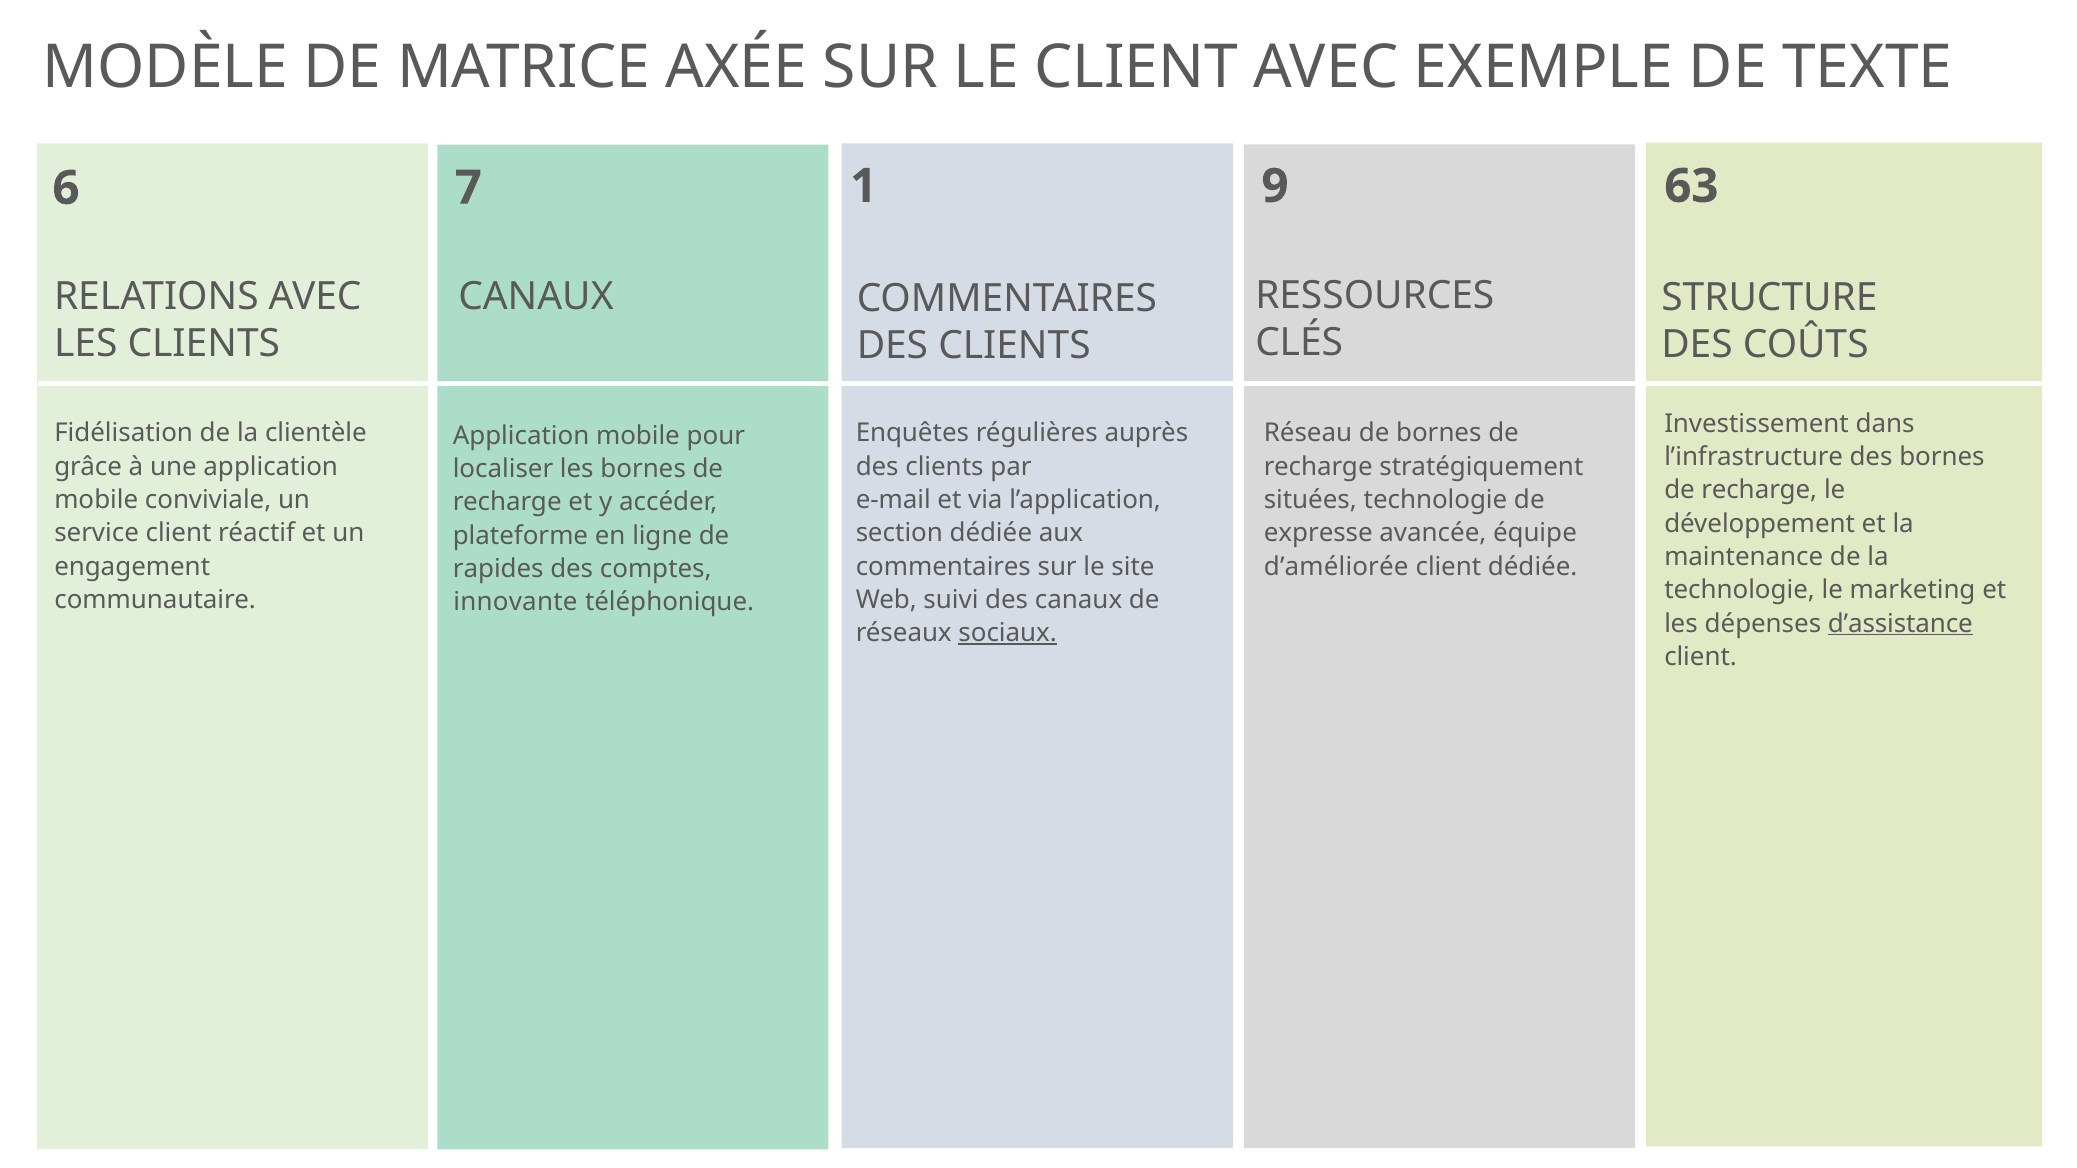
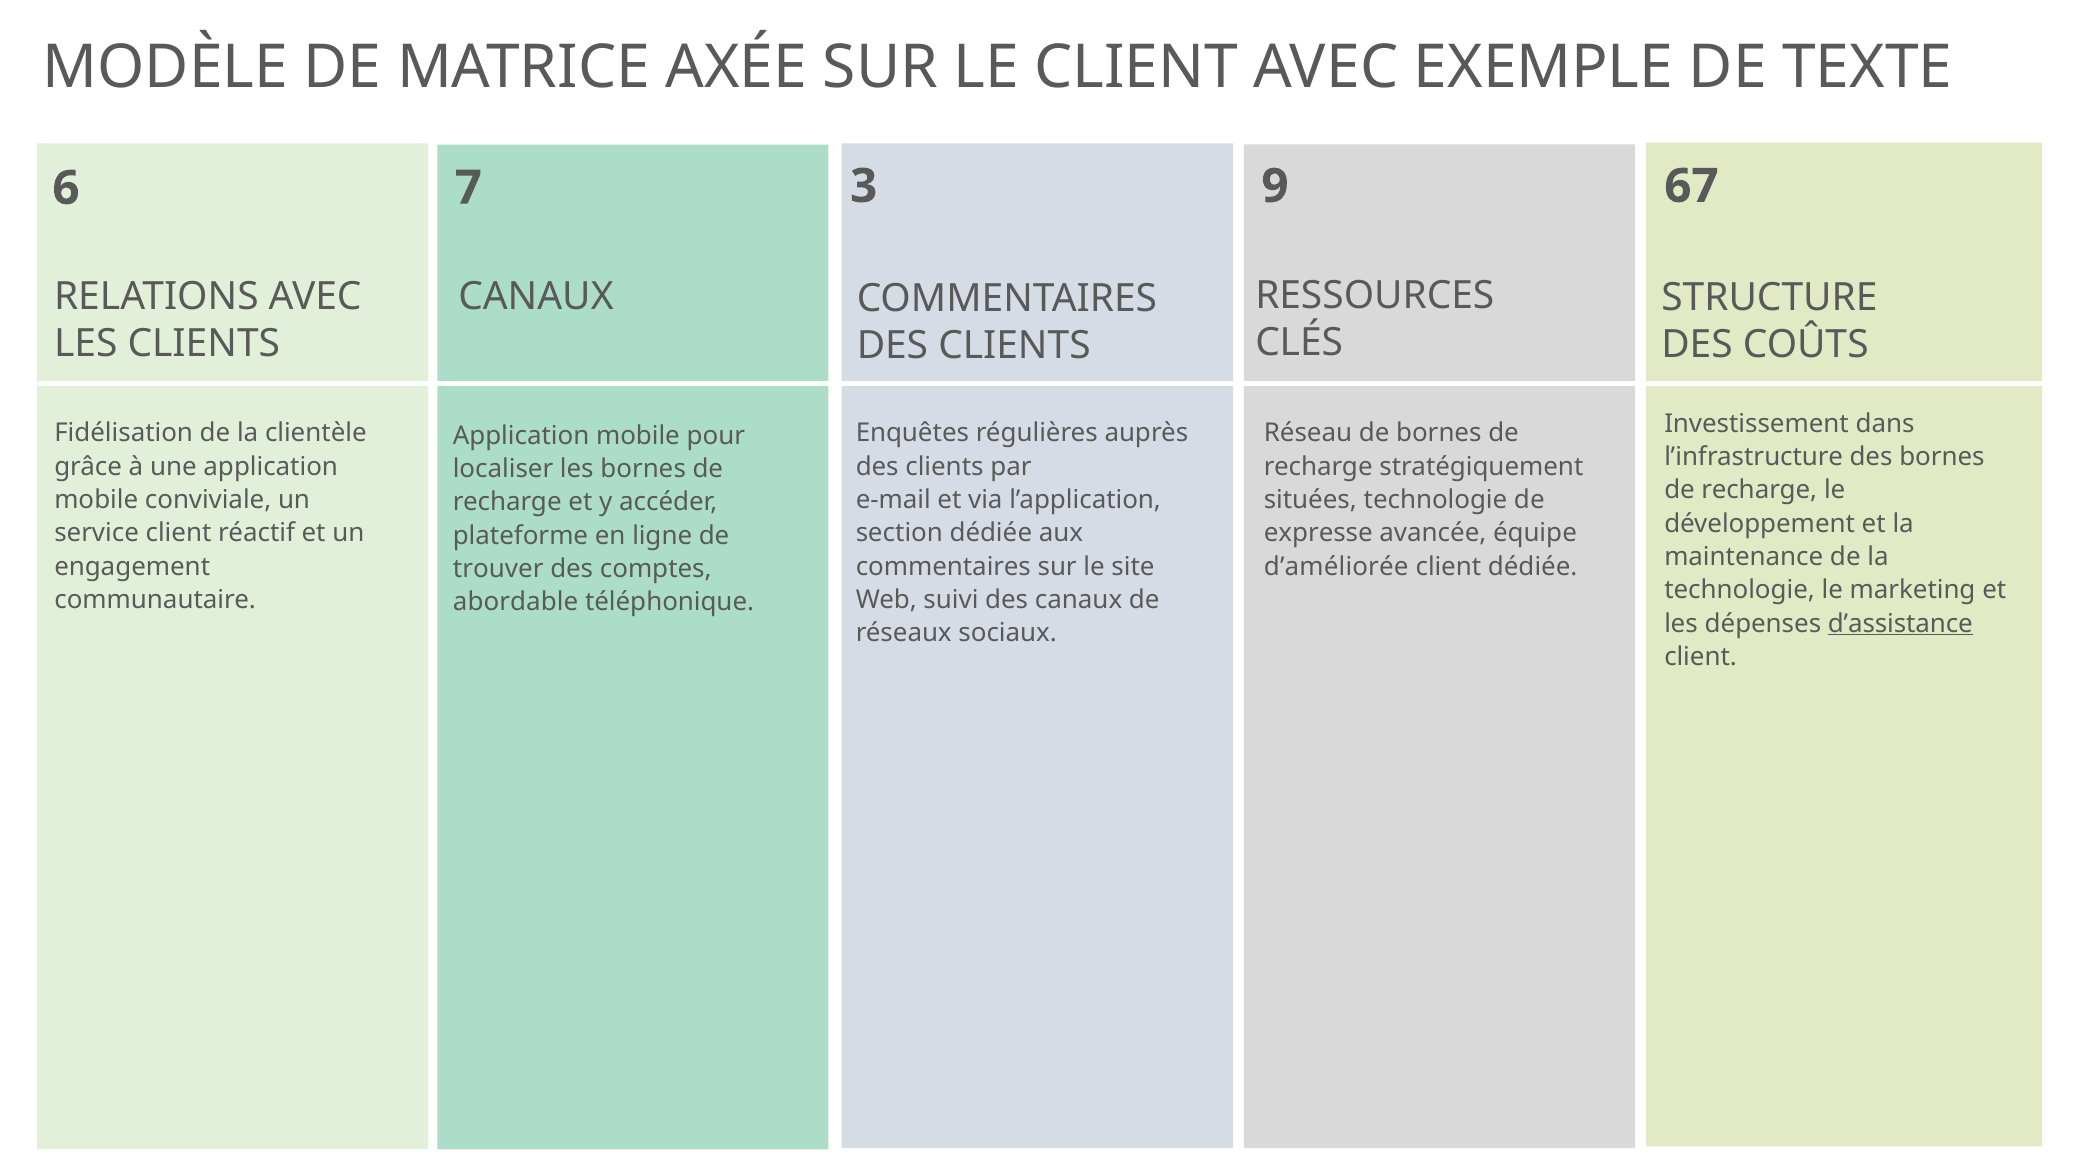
1: 1 -> 3 (864, 186)
63: 63 -> 67 (1691, 186)
rapides: rapides -> trouver (498, 569)
innovante: innovante -> abordable (516, 602)
sociaux underline: present -> none (1008, 633)
